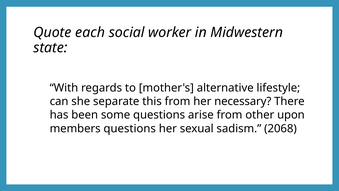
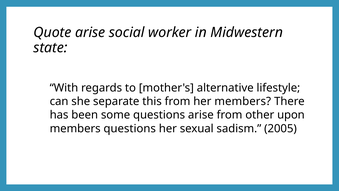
Quote each: each -> arise (90, 32)
her necessary: necessary -> members (243, 101)
2068: 2068 -> 2005 (280, 128)
